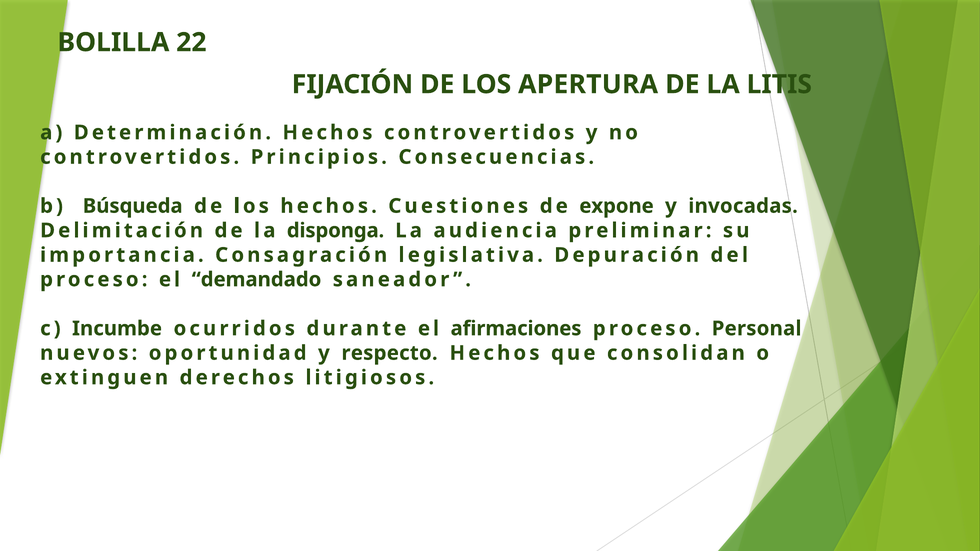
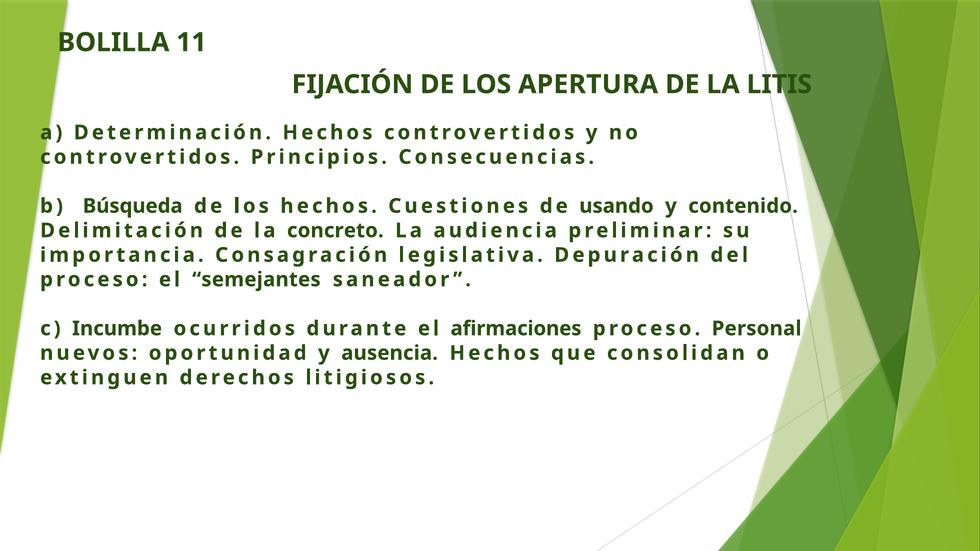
22: 22 -> 11 (191, 42)
expone: expone -> usando (616, 206)
invocadas: invocadas -> contenido (743, 206)
disponga: disponga -> concreto (335, 231)
demandado: demandado -> semejantes (256, 280)
respecto: respecto -> ausencia (390, 353)
